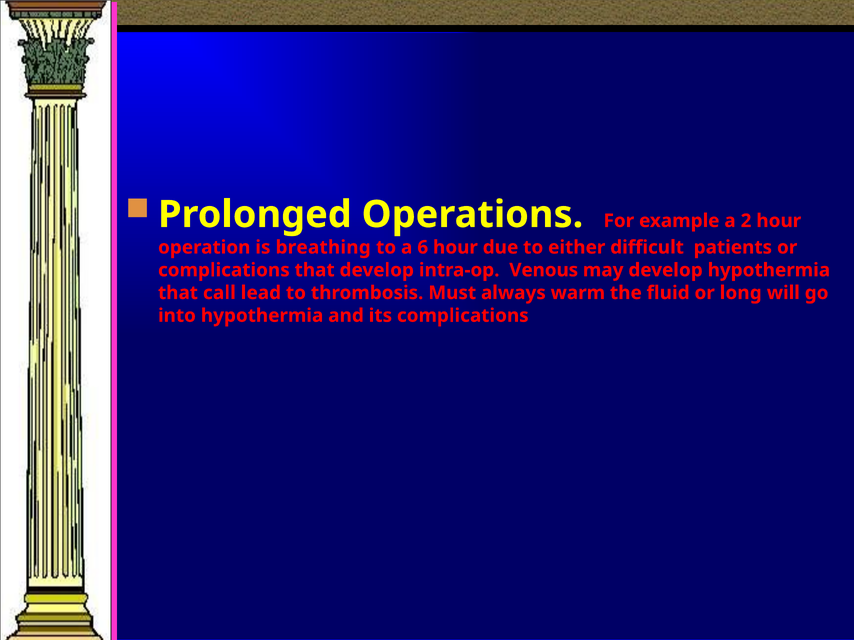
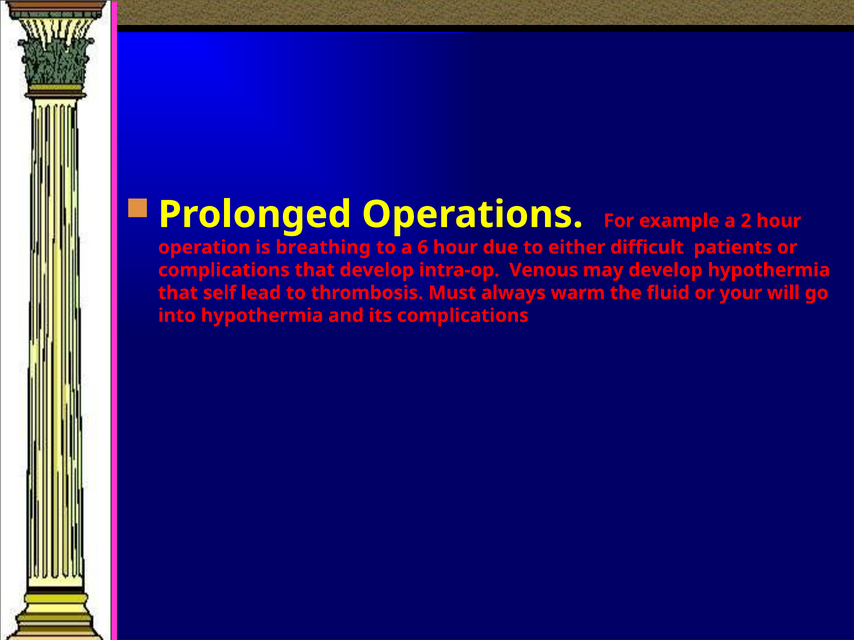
call: call -> self (220, 293)
long: long -> your (741, 293)
